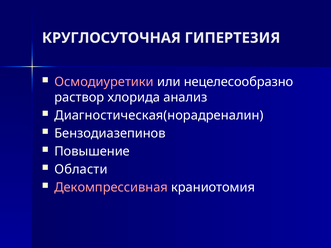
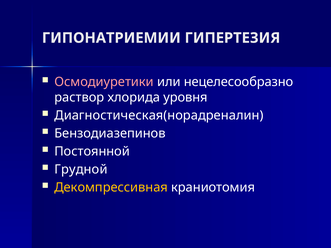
КРУГЛОСУТОЧНАЯ: КРУГЛОСУТОЧНАЯ -> ГИПОНАТРИЕМИИ (111, 38)
анализ: анализ -> уровня (185, 97)
Повышение: Повышение -> Постоянной (92, 152)
Области: Области -> Грудной (81, 170)
Декомпрессивная colour: pink -> yellow (111, 188)
